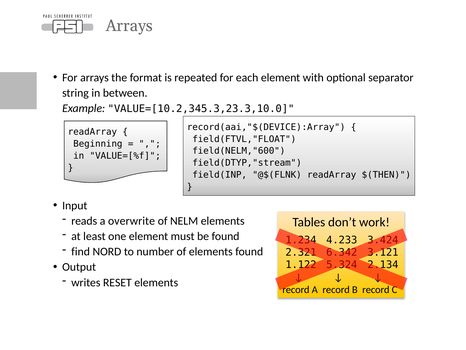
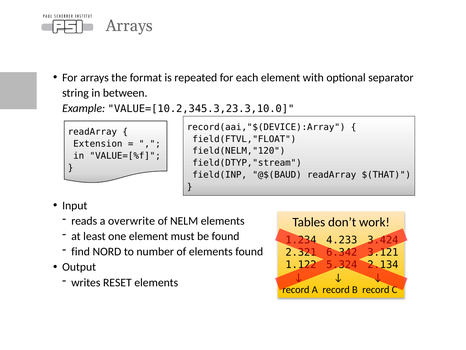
Beginning: Beginning -> Extension (98, 144)
field(NELM,"600: field(NELM,"600 -> field(NELM,"120 (239, 151)
@$(FLNK: @$(FLNK -> @$(BAUD (277, 175)
$(THEN: $(THEN -> $(THAT (386, 175)
